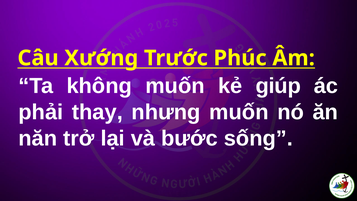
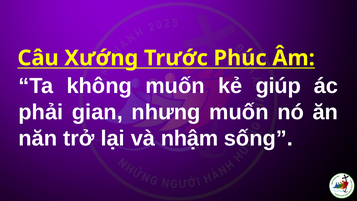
thay: thay -> gian (97, 112)
bước: bước -> nhậm (190, 138)
